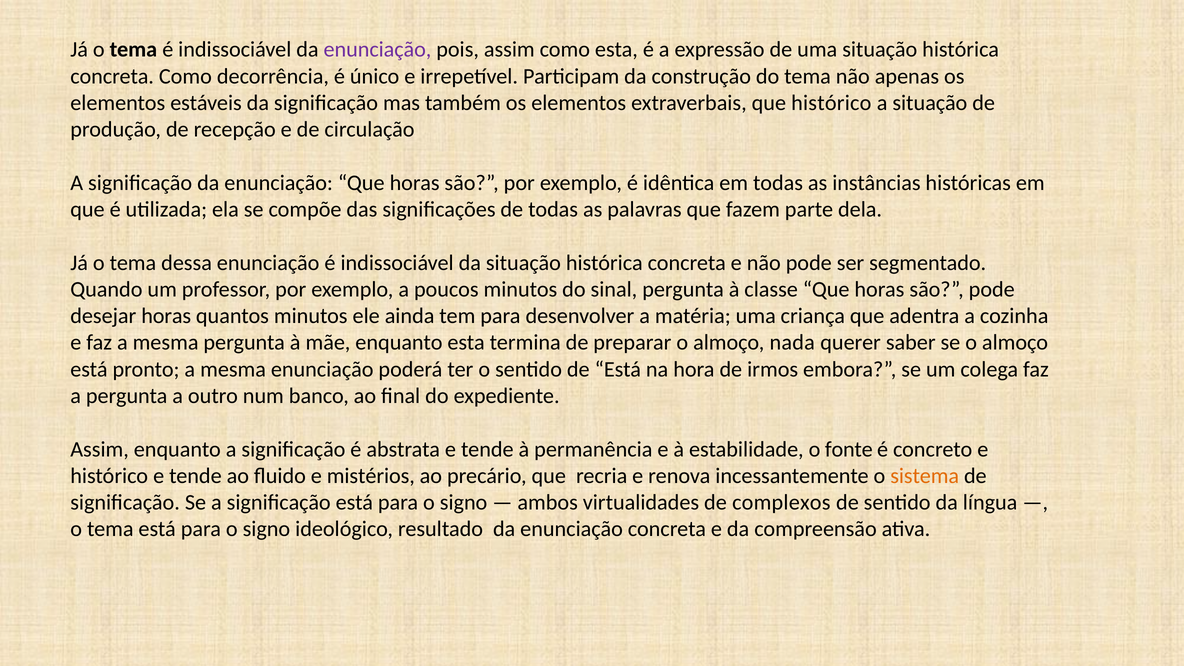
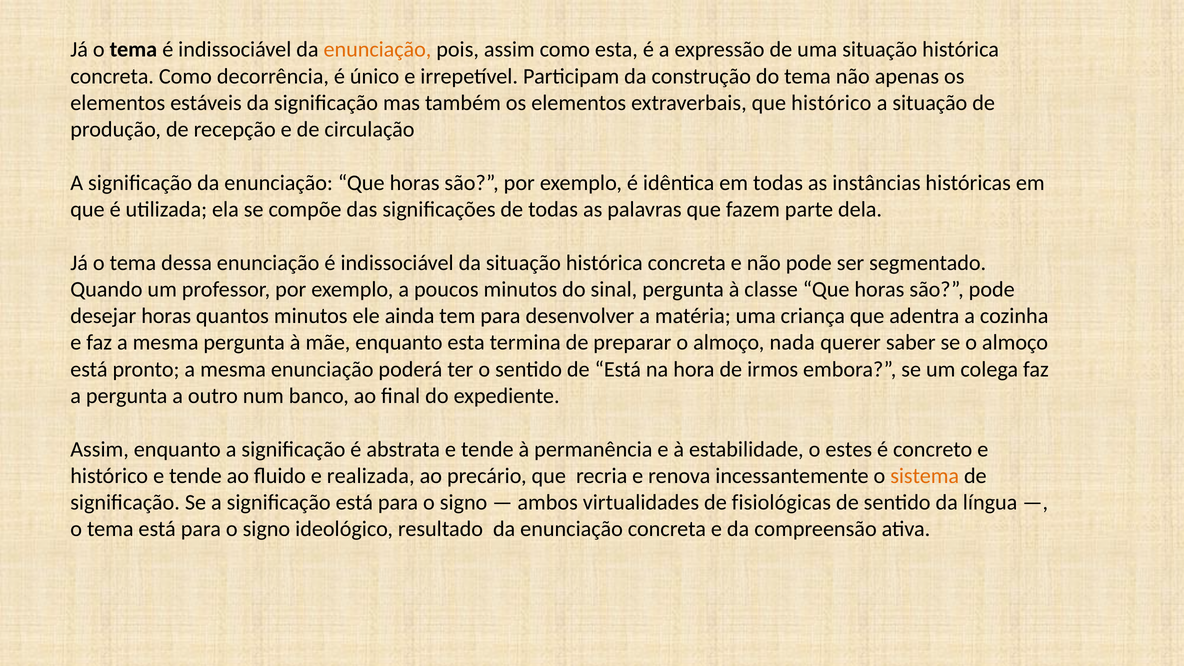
enunciação colour: purple -> orange (377, 50)
fonte: fonte -> estes (849, 449)
mistérios: mistérios -> realizada (371, 476)
complexos: complexos -> fisiológicas (781, 502)
